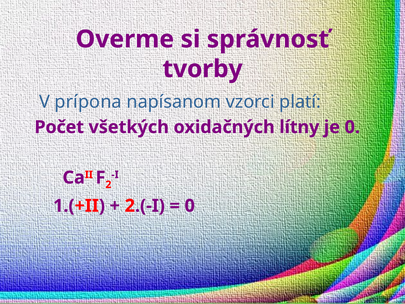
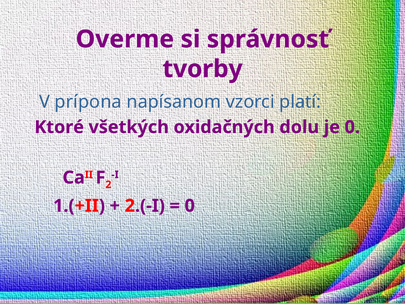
Počet: Počet -> Ktoré (59, 127)
lítny: lítny -> dolu (299, 127)
